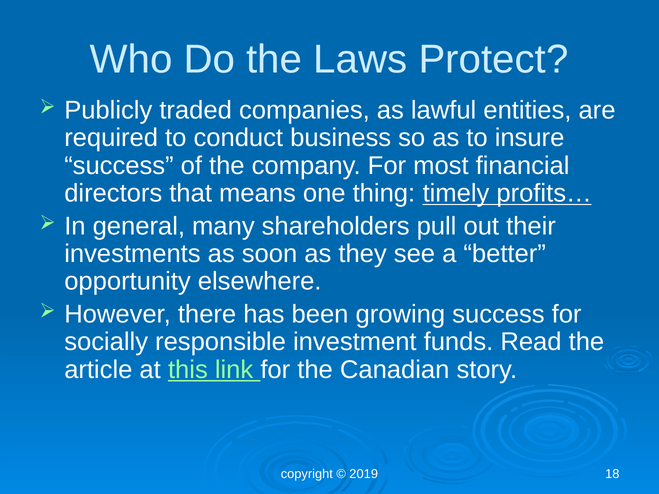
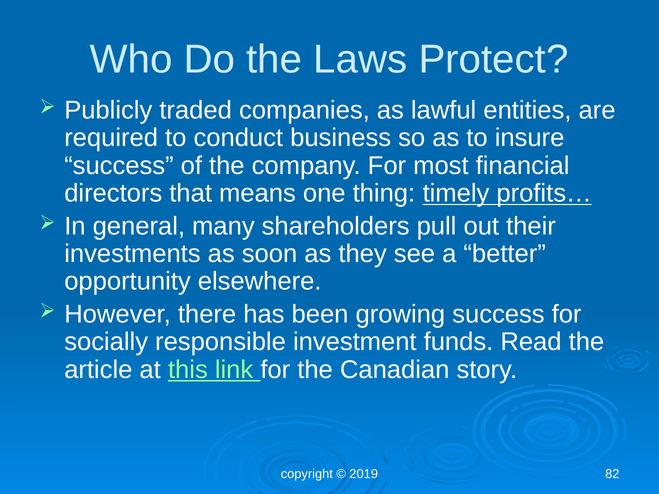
18: 18 -> 82 (612, 474)
